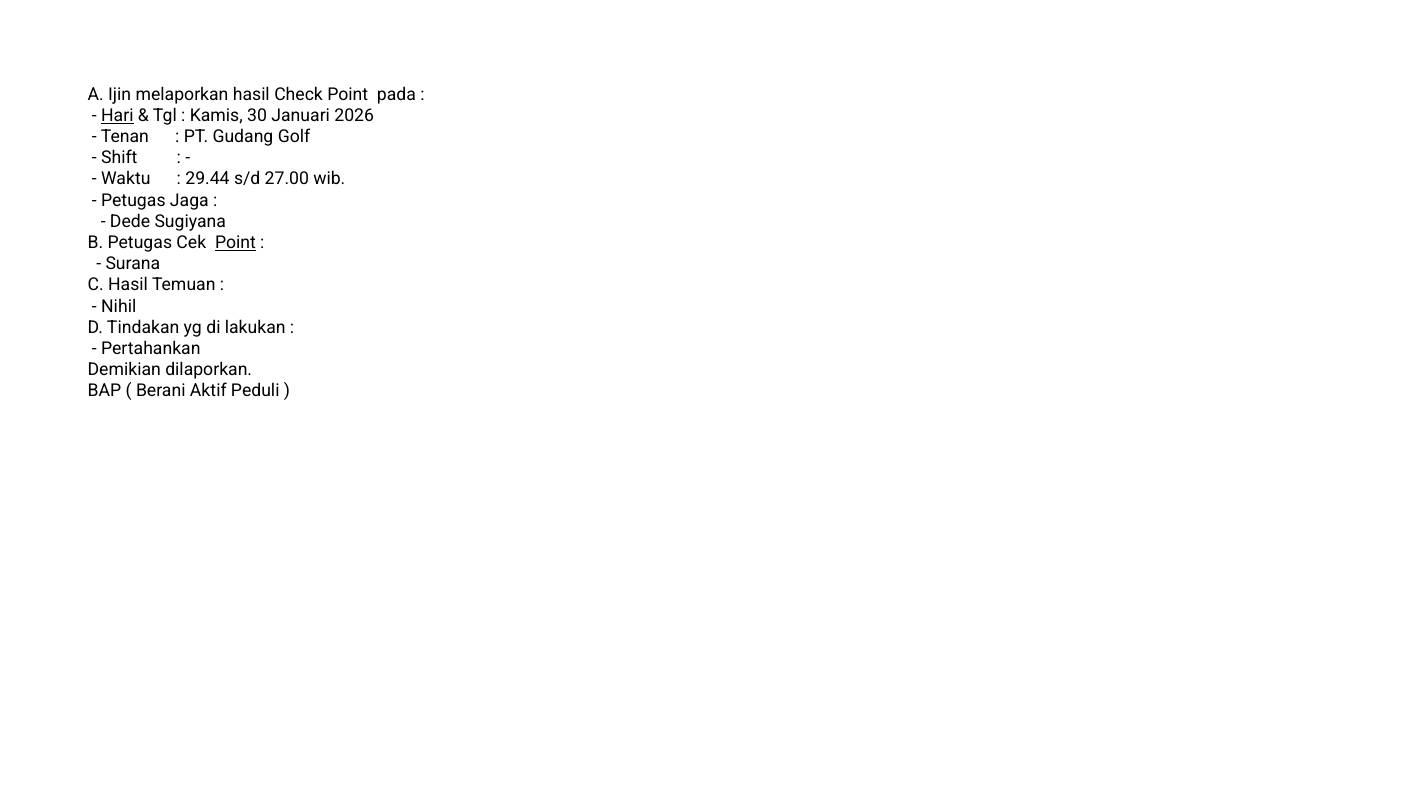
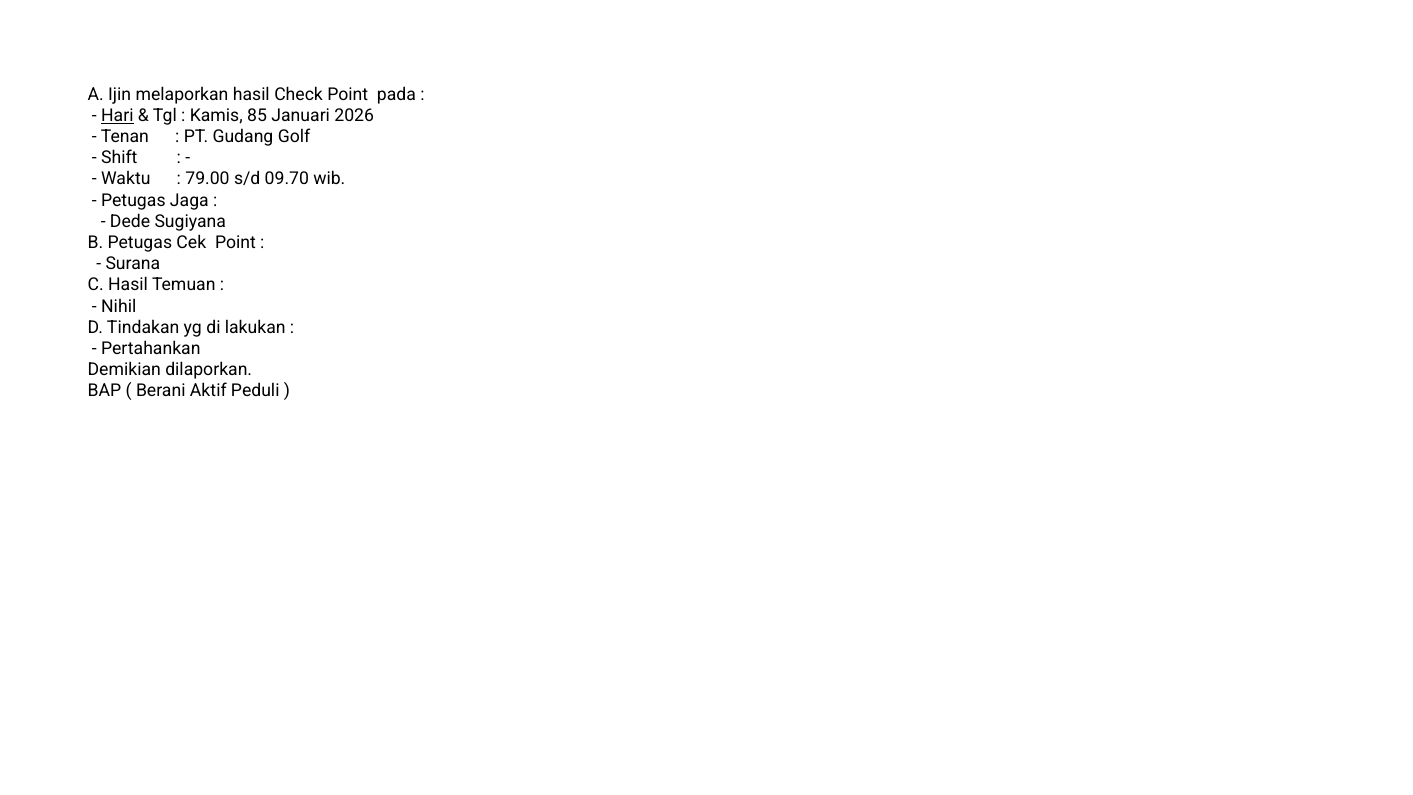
30: 30 -> 85 (257, 116)
29.44: 29.44 -> 79.00 (208, 179)
27.00: 27.00 -> 09.70 (287, 179)
Point underline: present -> none (235, 243)
